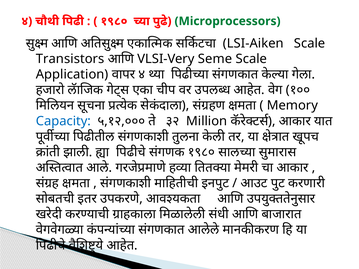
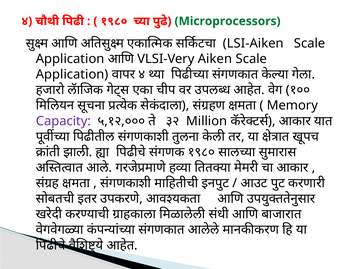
Transistors: Transistors -> Application (70, 59)
Seme: Seme -> Aiken (215, 59)
Capacity colour: blue -> purple (63, 121)
